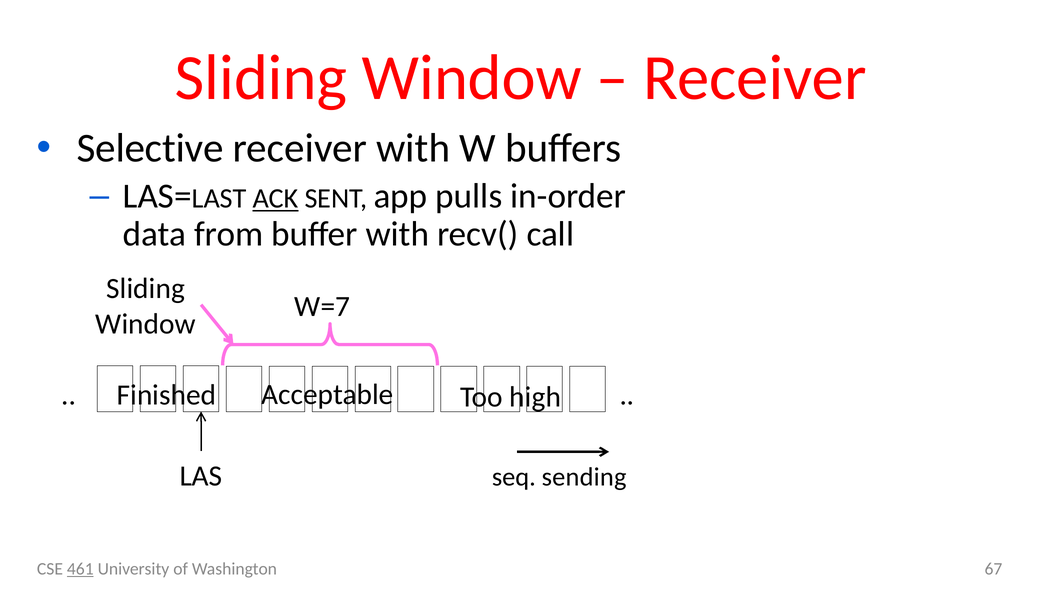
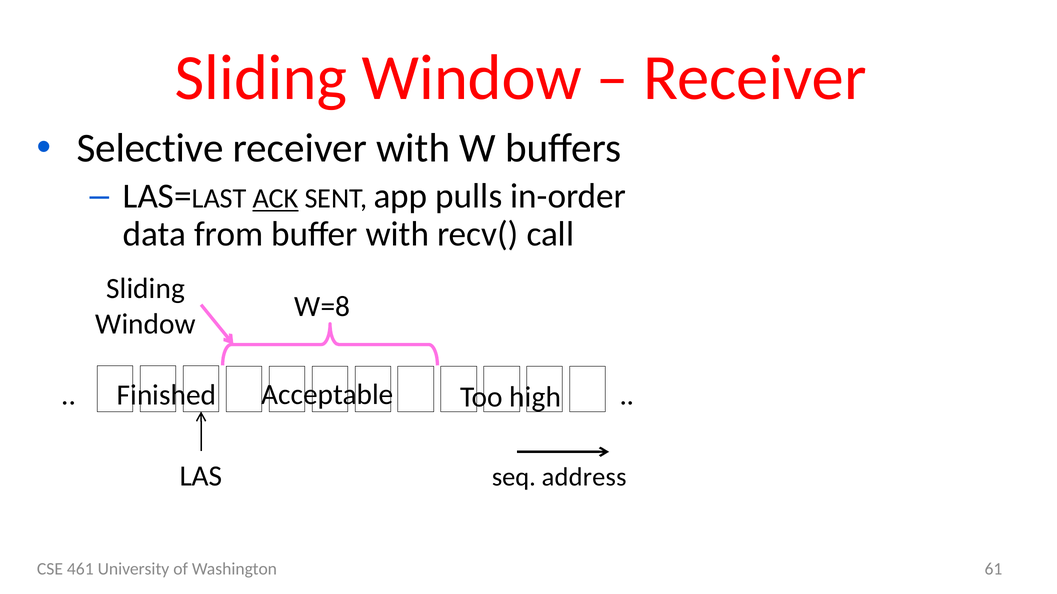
W=7: W=7 -> W=8 (322, 307)
sending: sending -> address (584, 477)
461 underline: present -> none (80, 570)
67: 67 -> 61 (993, 570)
